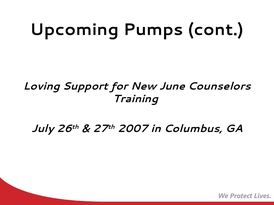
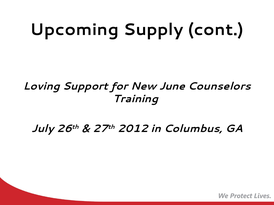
Pumps: Pumps -> Supply (153, 30)
2007: 2007 -> 2012 (133, 129)
